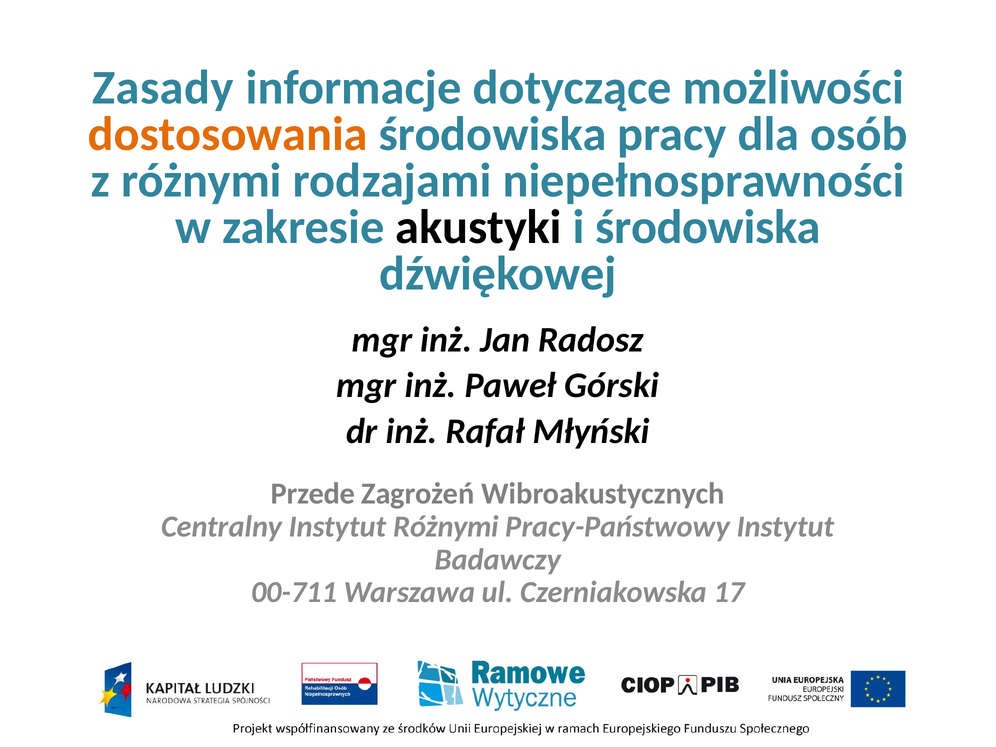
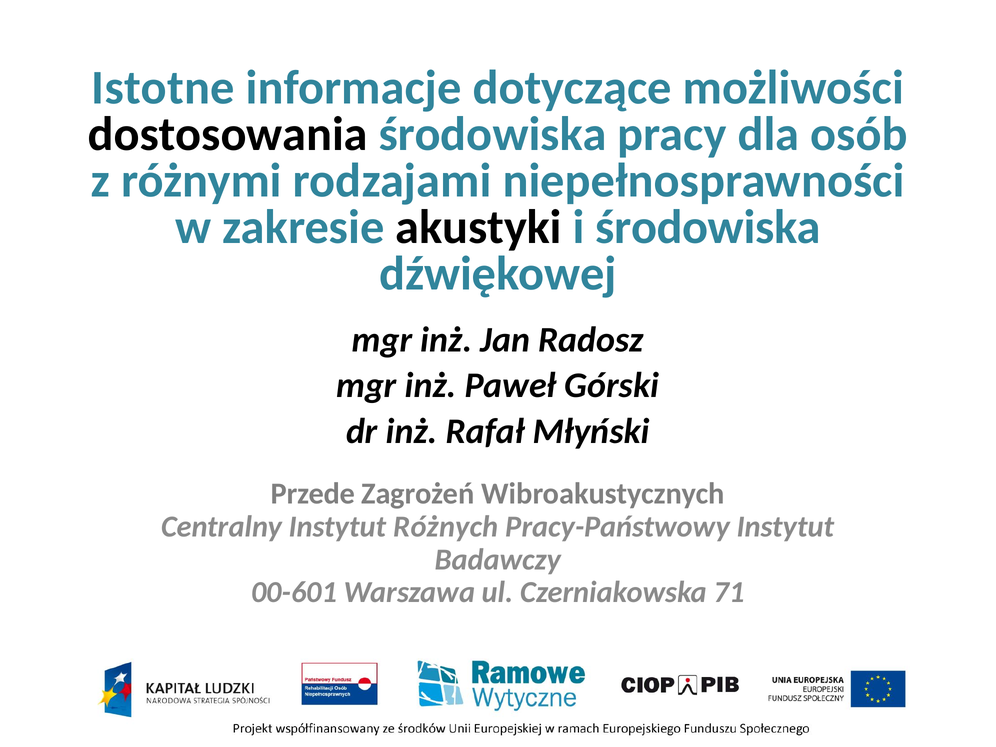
Zasady: Zasady -> Istotne (163, 88)
dostosowania colour: orange -> black (228, 134)
Instytut Różnymi: Różnymi -> Różnych (446, 527)
00-711: 00-711 -> 00-601 (294, 592)
17: 17 -> 71 (729, 592)
